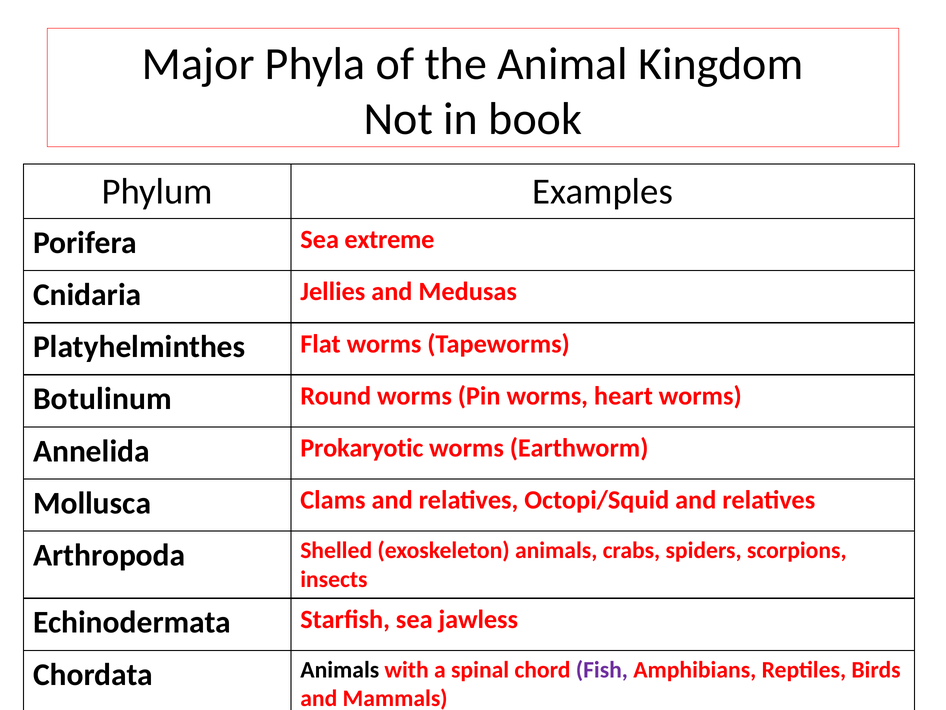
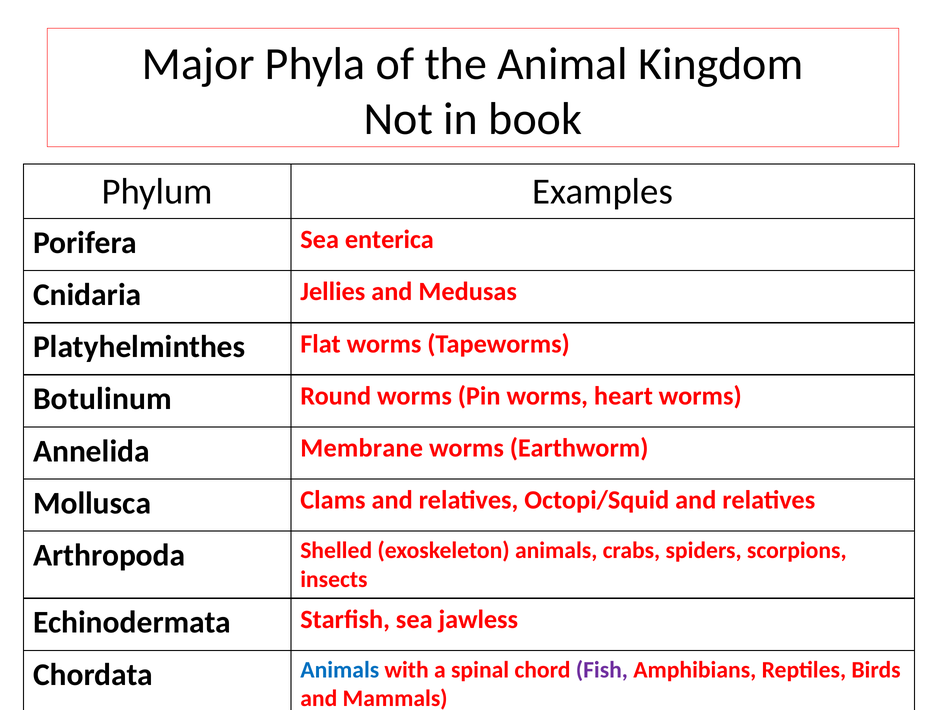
extreme: extreme -> enterica (389, 240)
Prokaryotic: Prokaryotic -> Membrane (362, 448)
Animals colour: black -> blue (340, 669)
